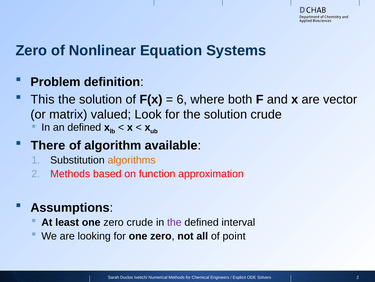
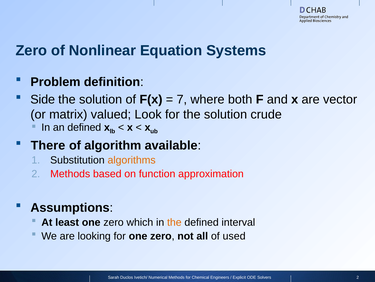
This: This -> Side (43, 99)
6: 6 -> 7 (182, 99)
zero crude: crude -> which (140, 222)
the colour: purple -> orange (174, 222)
point: point -> used (234, 235)
